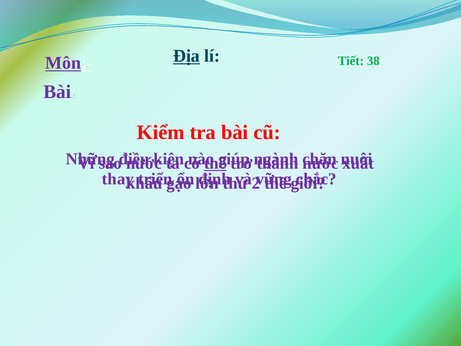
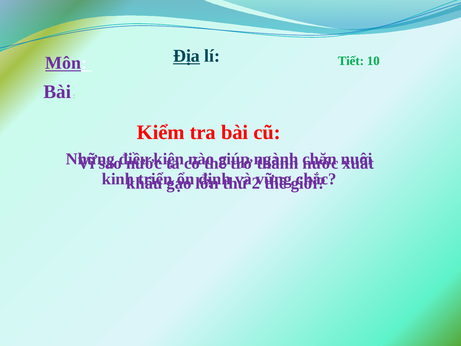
38: 38 -> 10 (373, 61)
thể underline: present -> none (215, 163)
thay: thay -> kinh (118, 179)
